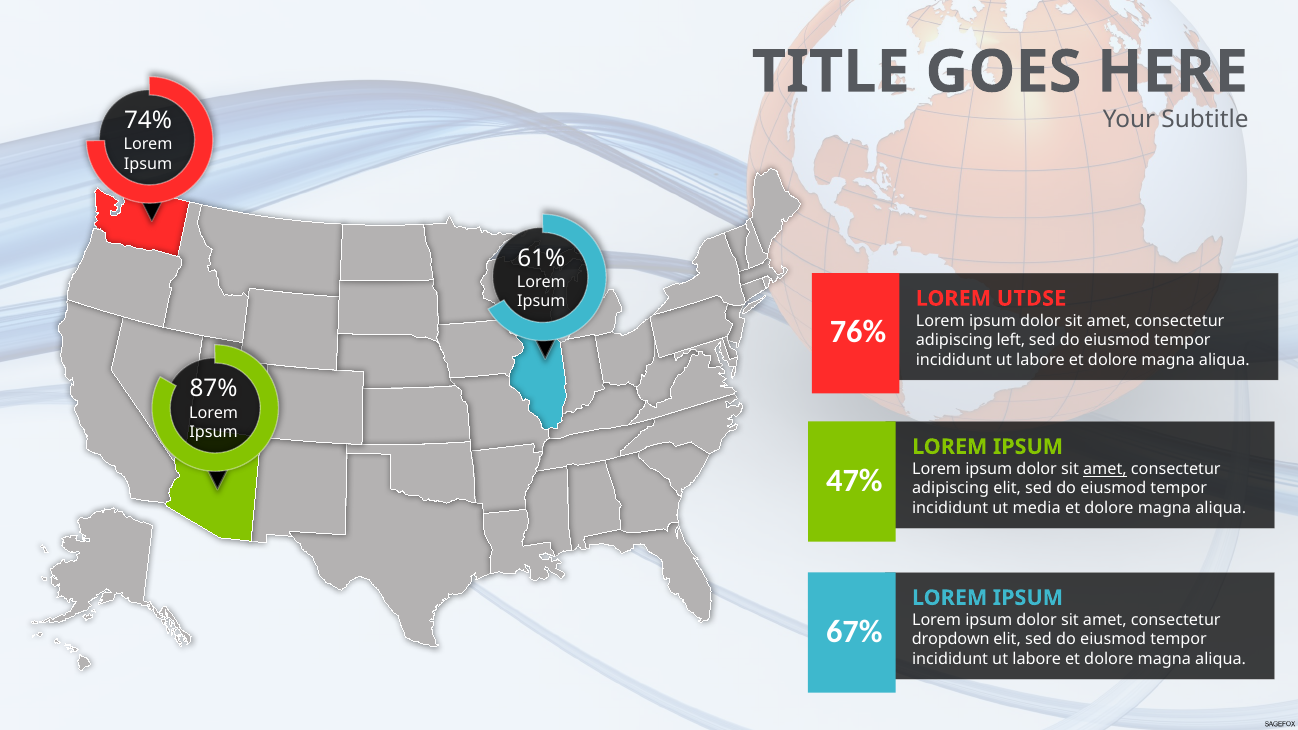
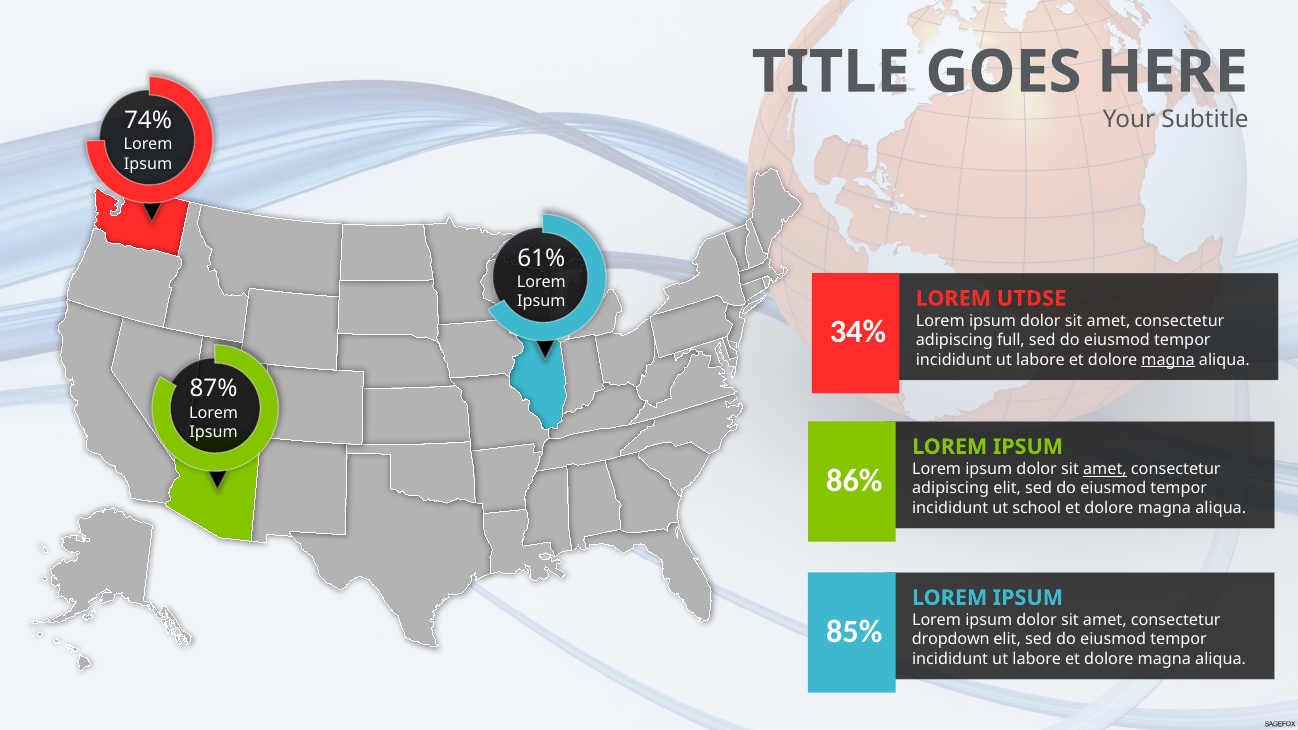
76%: 76% -> 34% (858, 332)
left: left -> full (1011, 340)
magna underline: none -> present (1168, 360)
47%: 47% -> 86% (854, 481)
media: media -> school (1037, 508)
67%: 67% -> 85% (854, 632)
